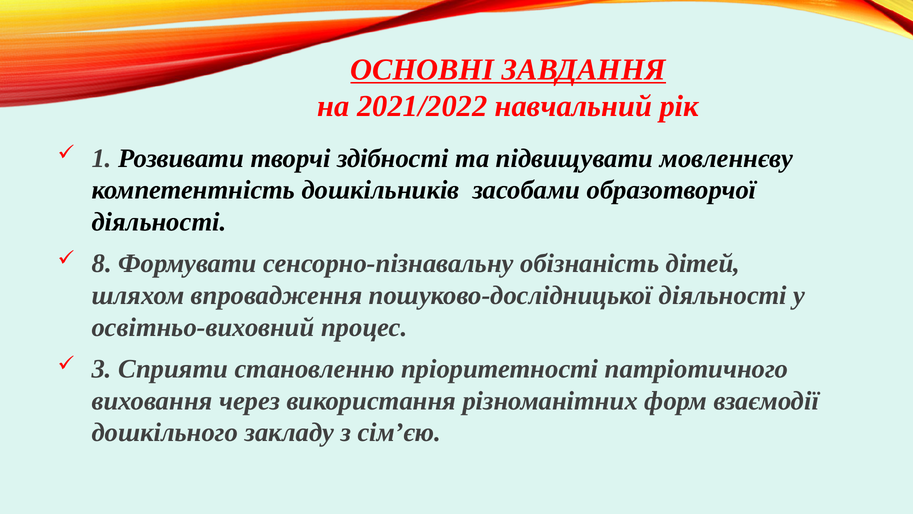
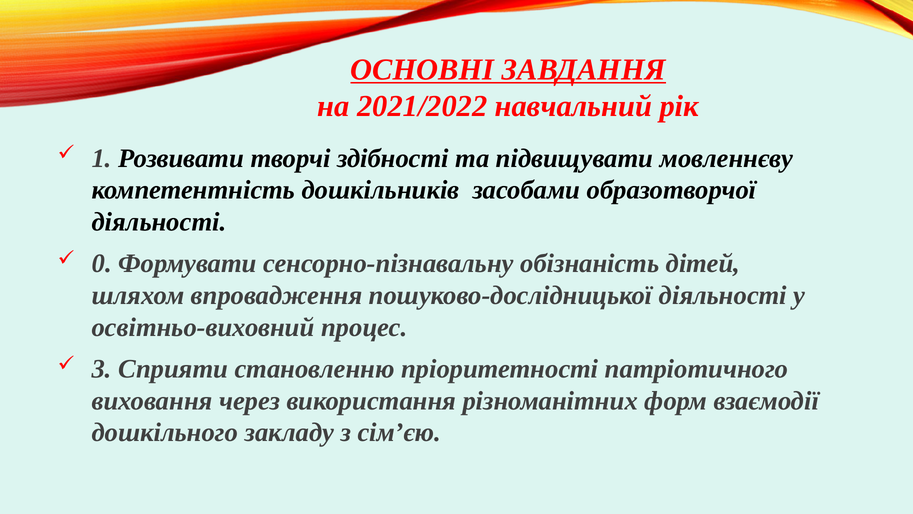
8: 8 -> 0 (102, 263)
